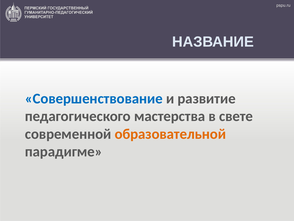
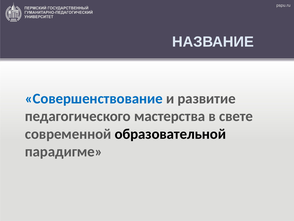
образовательной colour: orange -> black (170, 134)
